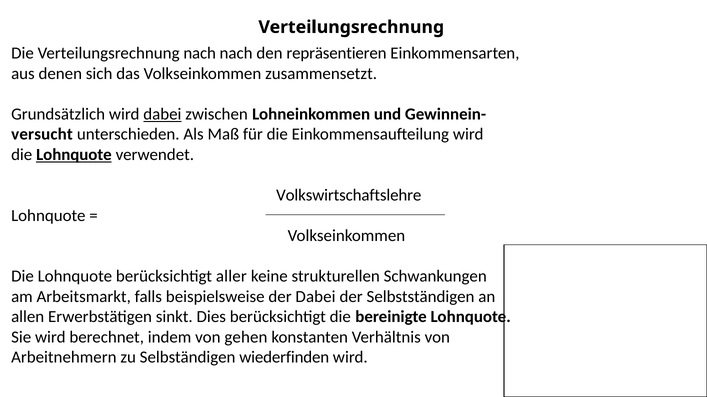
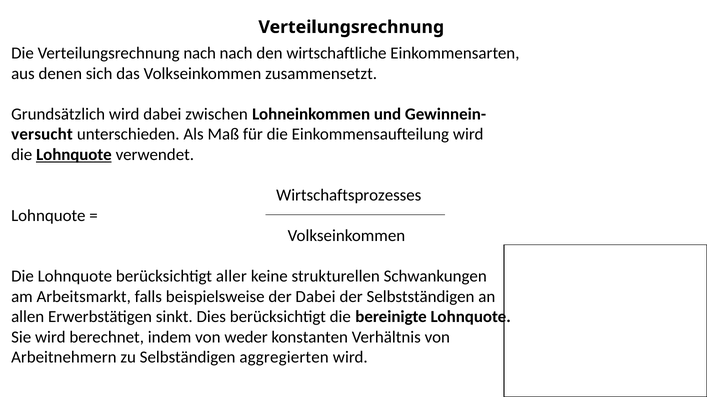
repräsentieren: repräsentieren -> wirtschaftliche (336, 53)
dabei underline: present -> none (162, 114)
Volkswirtschaftslehre: Volkswirtschaftslehre -> Wirtschaftsprozesses (349, 196)
gehen: gehen -> weder (246, 338)
wiederfinden: wiederfinden -> aggregierten (284, 358)
